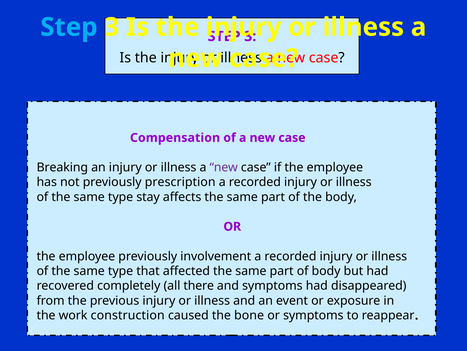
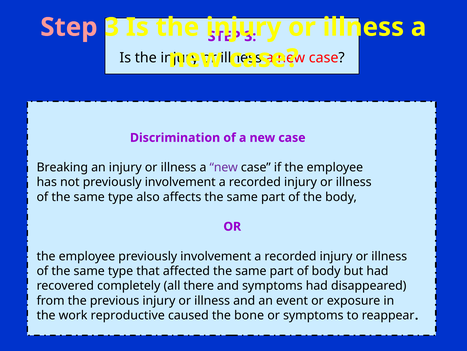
Step colour: light blue -> pink (69, 27)
Compensation: Compensation -> Discrimination (175, 137)
not previously prescription: prescription -> involvement (180, 182)
stay: stay -> also (148, 197)
construction: construction -> reproductive (128, 315)
